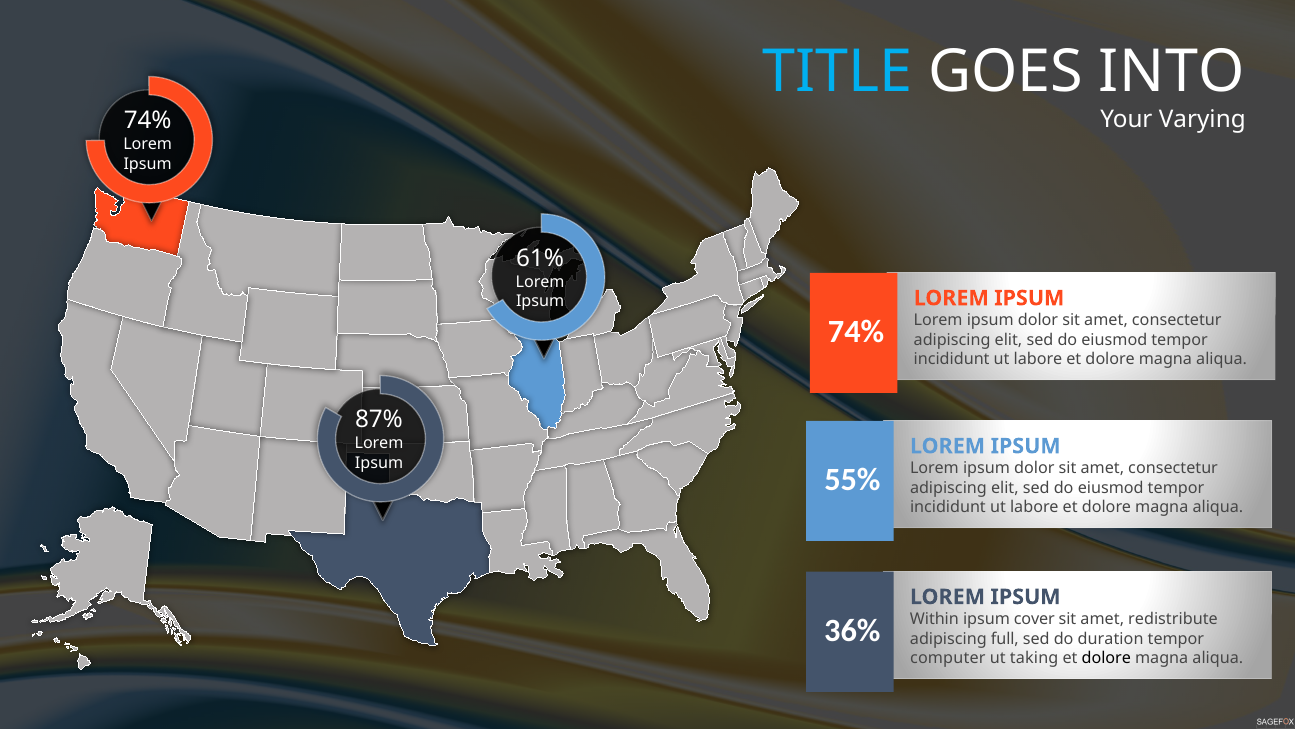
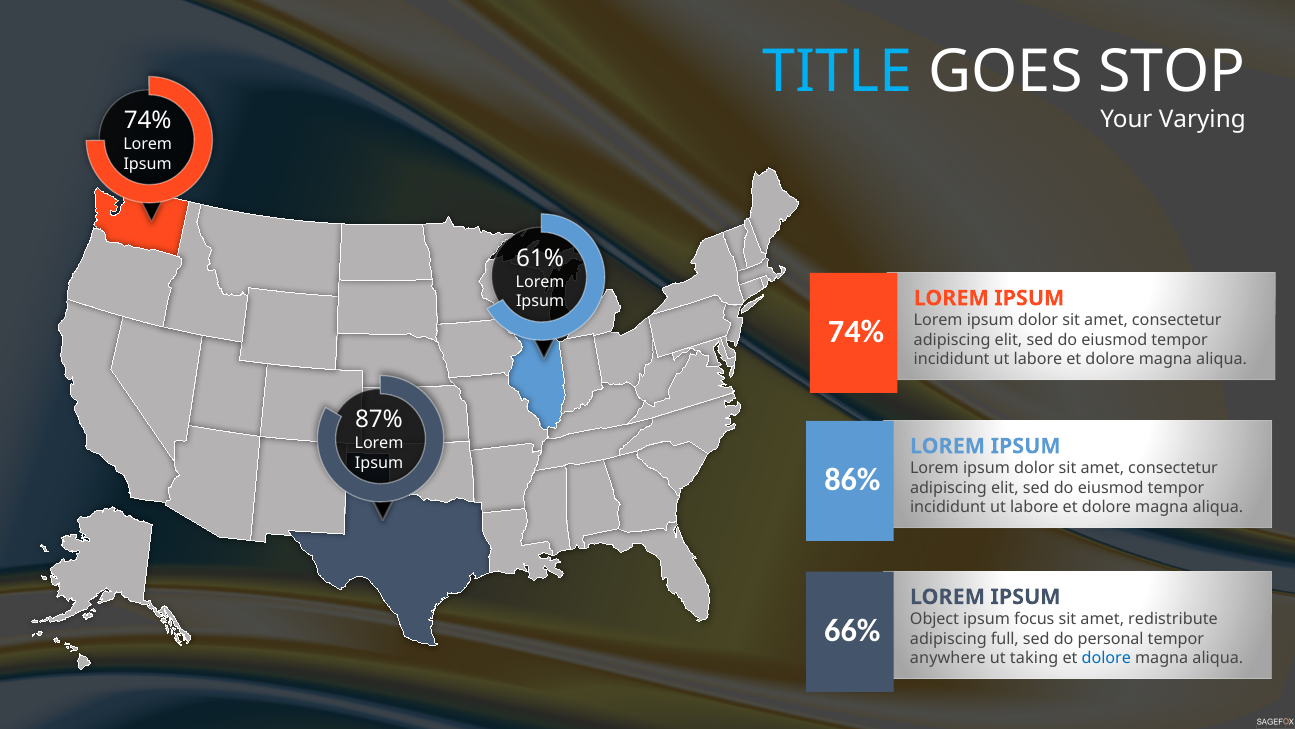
INTO: INTO -> STOP (1172, 72)
55%: 55% -> 86% (852, 479)
Within: Within -> Object (934, 619)
cover: cover -> focus (1034, 619)
36%: 36% -> 66% (852, 630)
duration: duration -> personal (1111, 638)
computer: computer -> anywhere (948, 658)
dolore colour: black -> blue (1106, 658)
